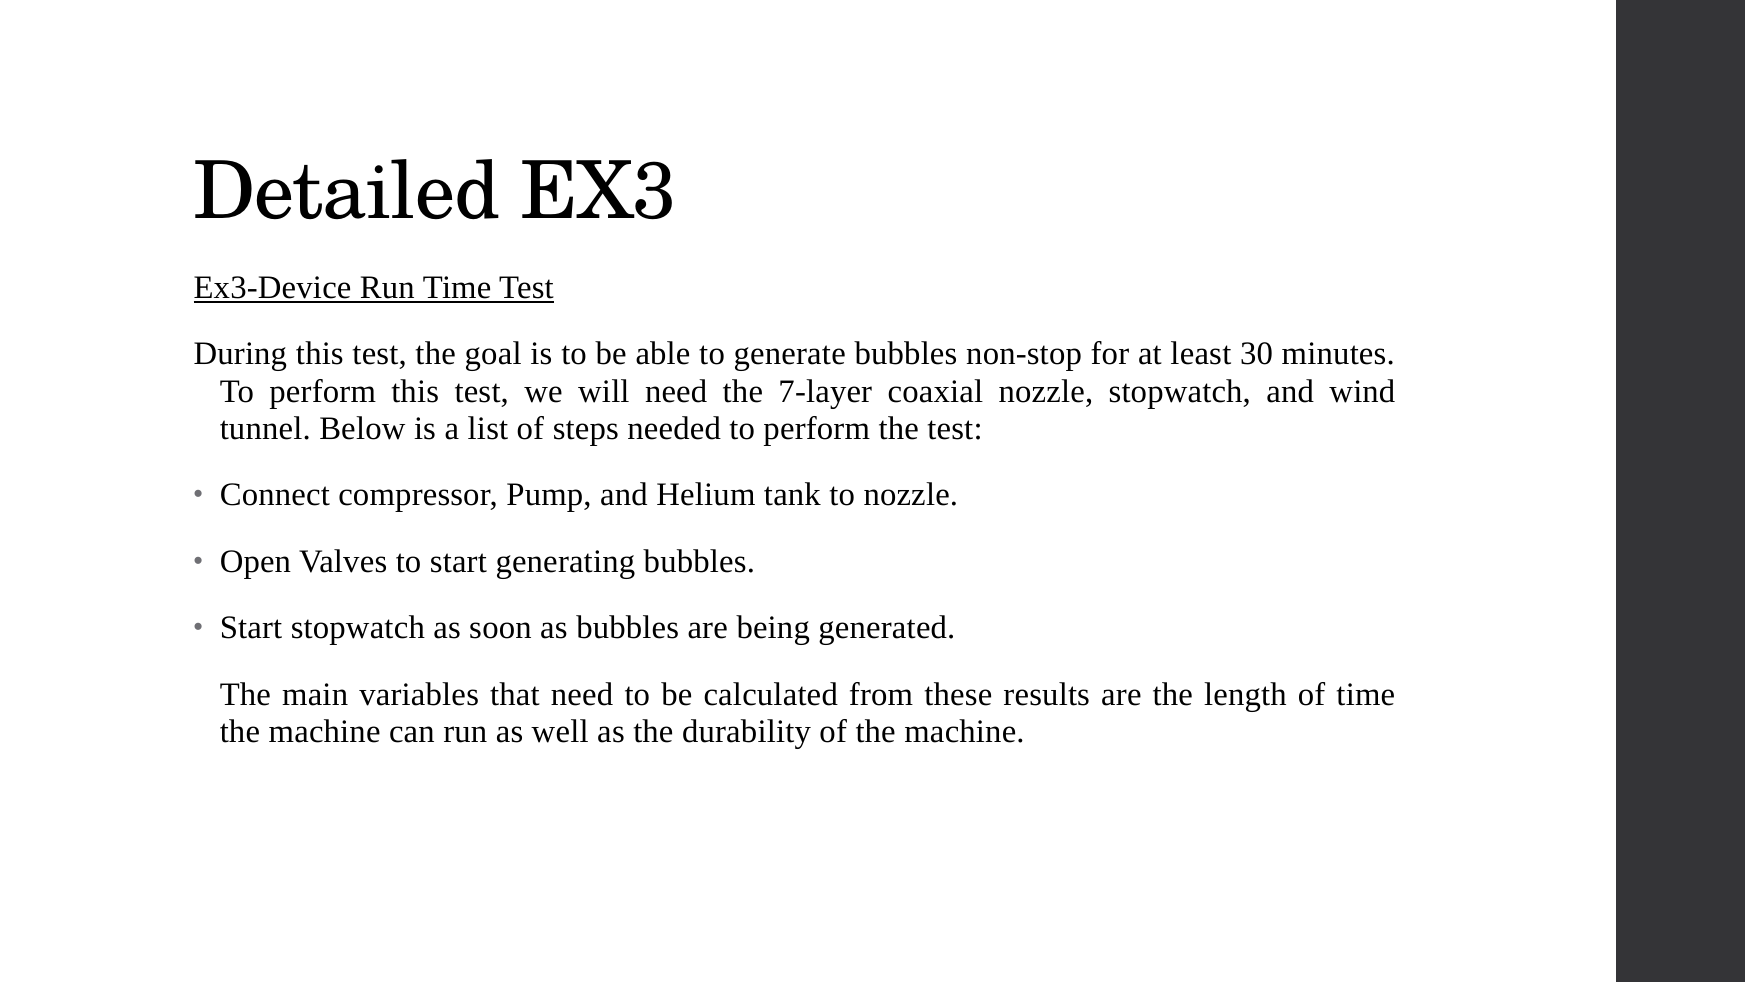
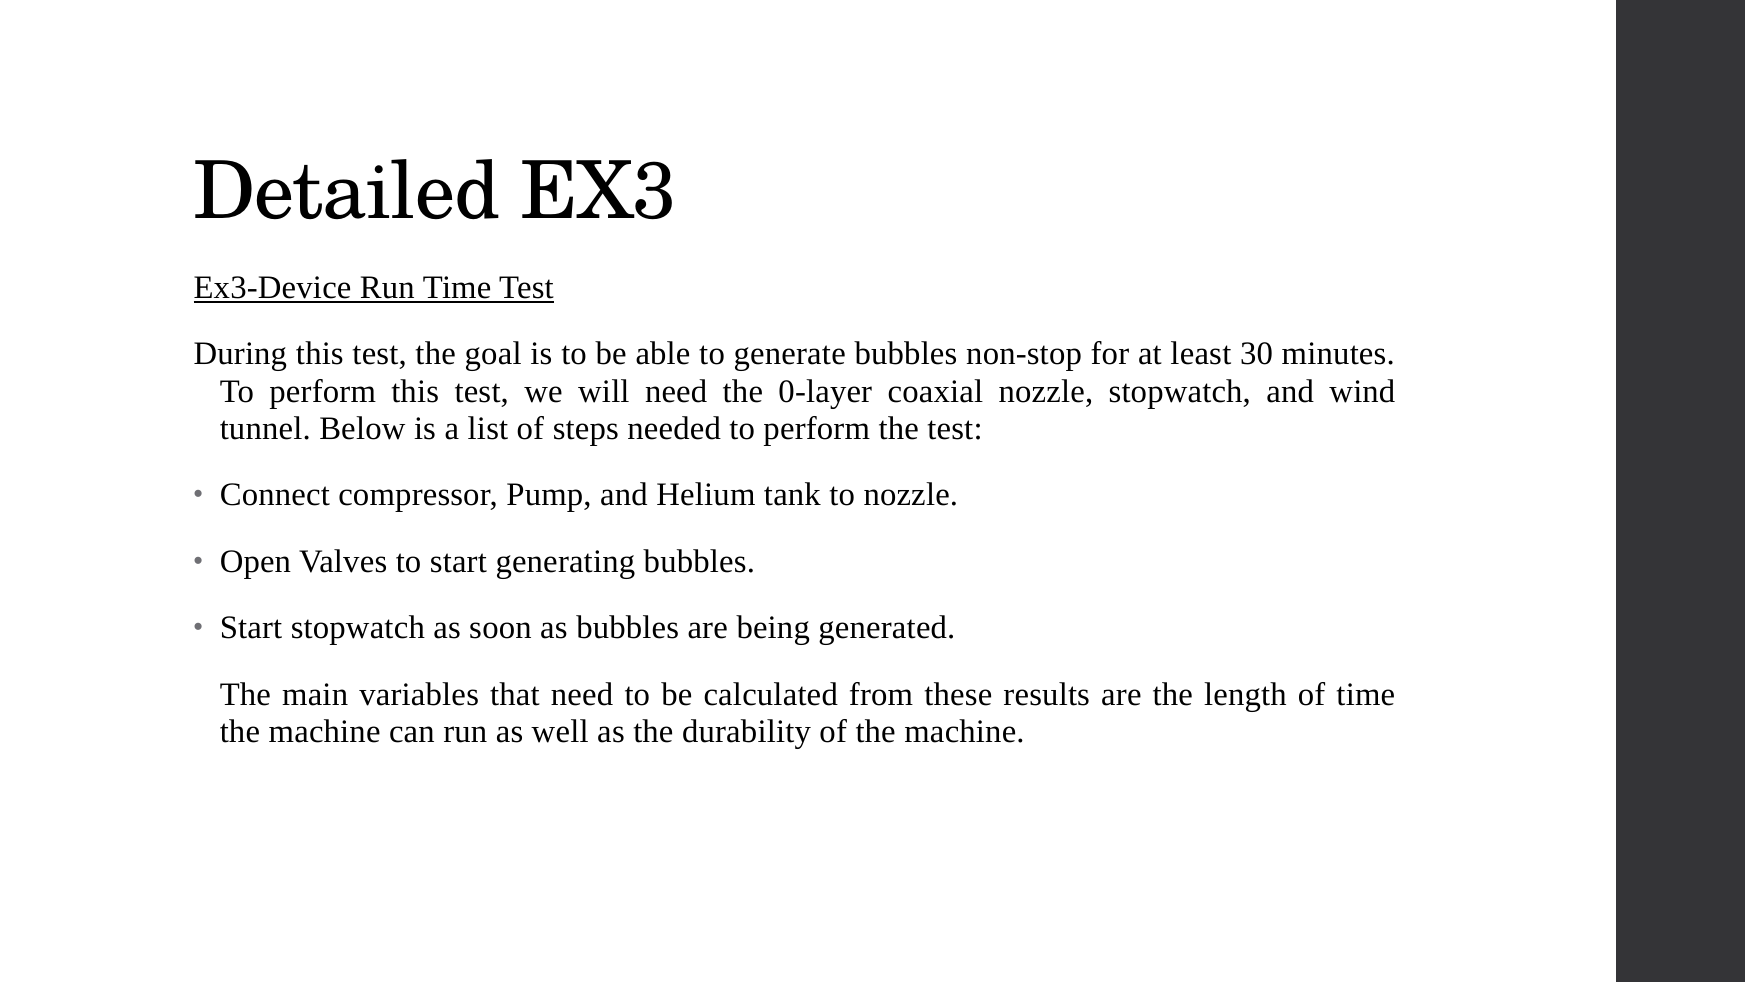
7-layer: 7-layer -> 0-layer (825, 391)
